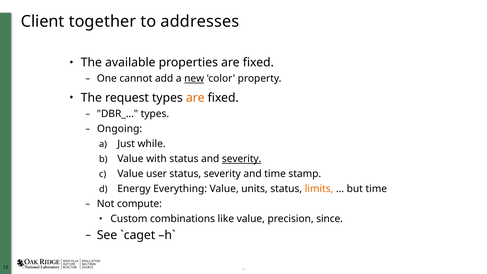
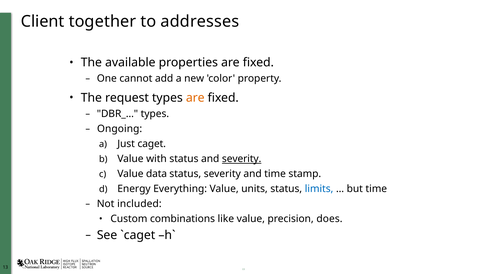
new underline: present -> none (194, 79)
while: while -> caget (152, 144)
user: user -> data (157, 174)
limits colour: orange -> blue (319, 189)
compute: compute -> included (139, 204)
since: since -> does (329, 219)
